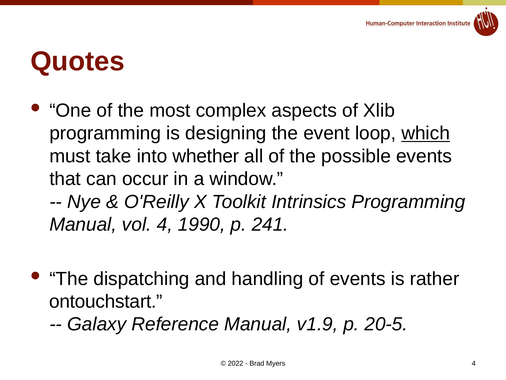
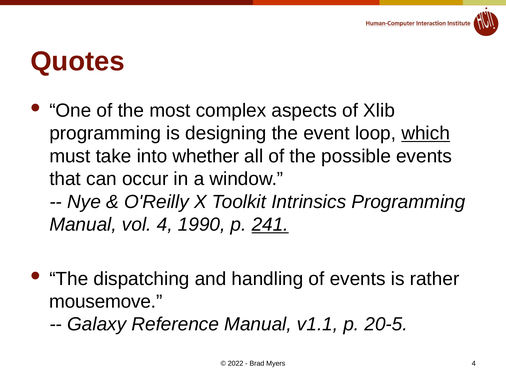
241 underline: none -> present (270, 224)
ontouchstart: ontouchstart -> mousemove (106, 301)
v1.9: v1.9 -> v1.1 (318, 324)
